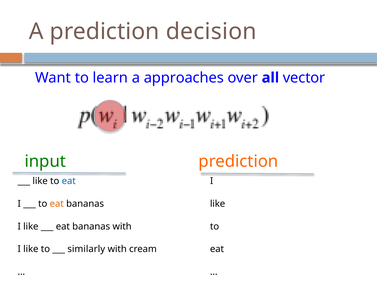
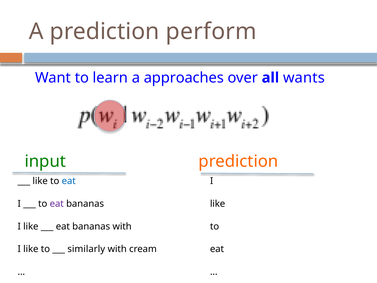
decision: decision -> perform (211, 31)
vector: vector -> wants (304, 78)
eat colour: orange -> purple (57, 204)
